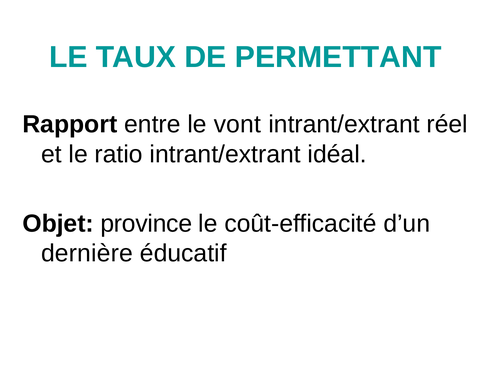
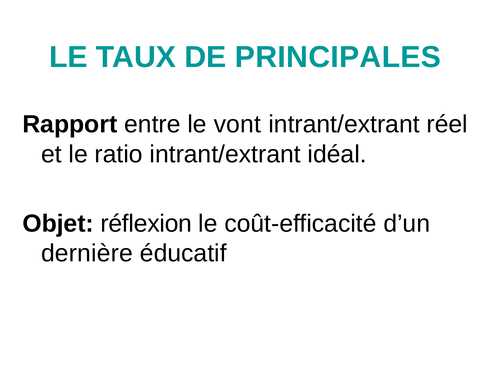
PERMETTANT: PERMETTANT -> PRINCIPALES (338, 57)
province: province -> réflexion (146, 223)
